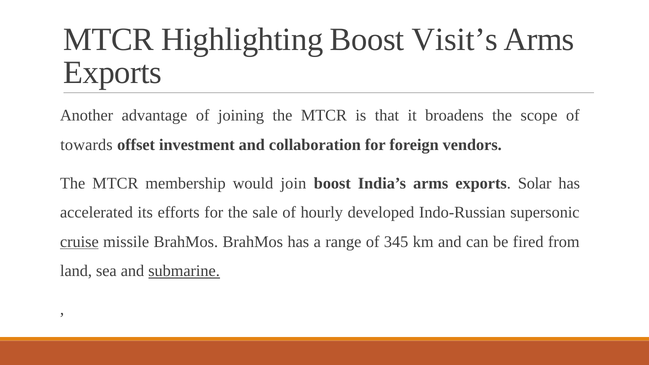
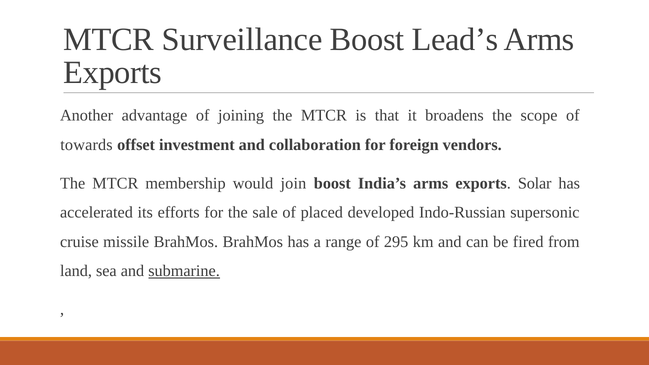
Highlighting: Highlighting -> Surveillance (242, 40)
Visit’s: Visit’s -> Lead’s (455, 40)
hourly: hourly -> placed (322, 213)
cruise underline: present -> none (79, 242)
345: 345 -> 295 (396, 242)
